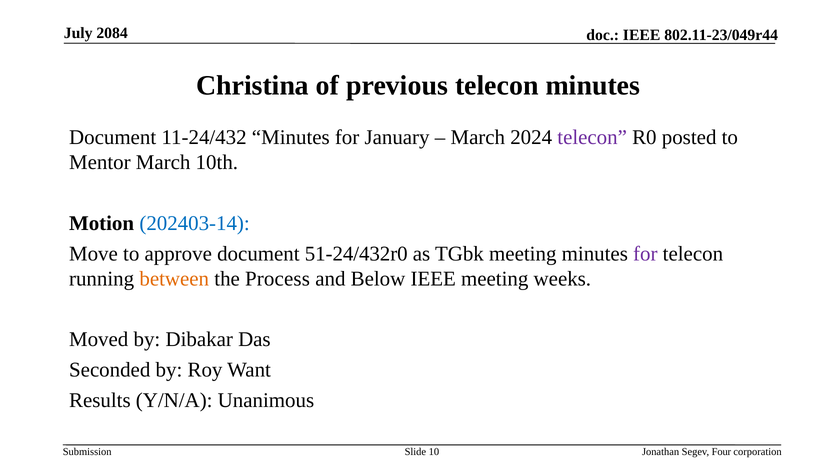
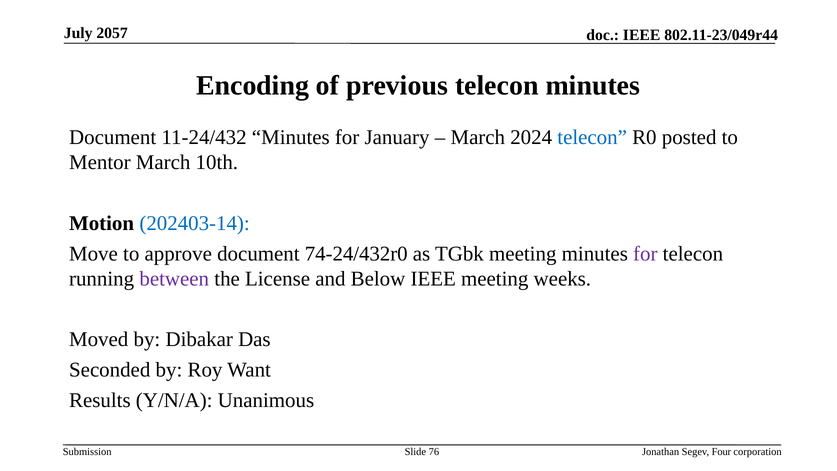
2084: 2084 -> 2057 (112, 33)
Christina: Christina -> Encoding (253, 86)
telecon colour: purple -> blue (592, 137)
51-24/432r0: 51-24/432r0 -> 74-24/432r0 (356, 254)
between colour: orange -> purple (174, 279)
Process: Process -> License (278, 279)
10: 10 -> 76 (434, 452)
